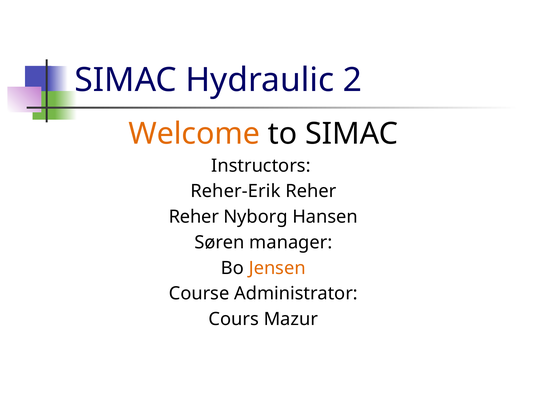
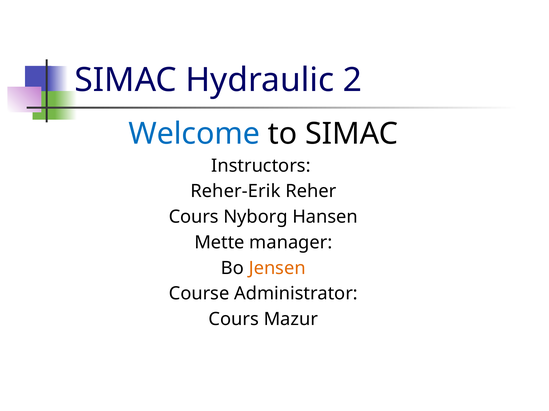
Welcome colour: orange -> blue (194, 134)
Reher: Reher -> Cours (194, 217)
Søren: Søren -> Mette (219, 243)
